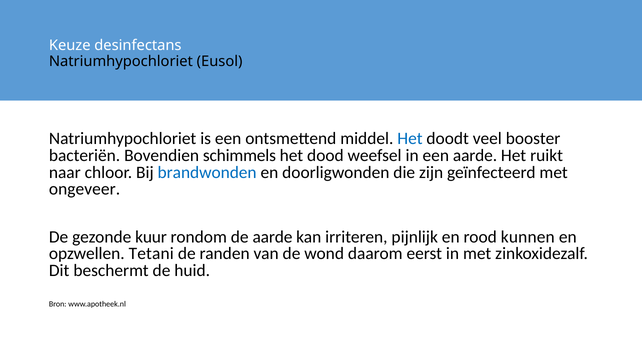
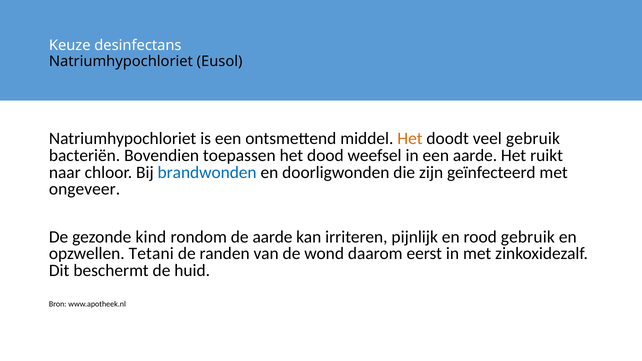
Het colour: blue -> orange (410, 139)
veel booster: booster -> gebruik (533, 139)
schimmels: schimmels -> toepassen (239, 155)
kuur: kuur -> kind (151, 237)
rood kunnen: kunnen -> gebruik (528, 237)
